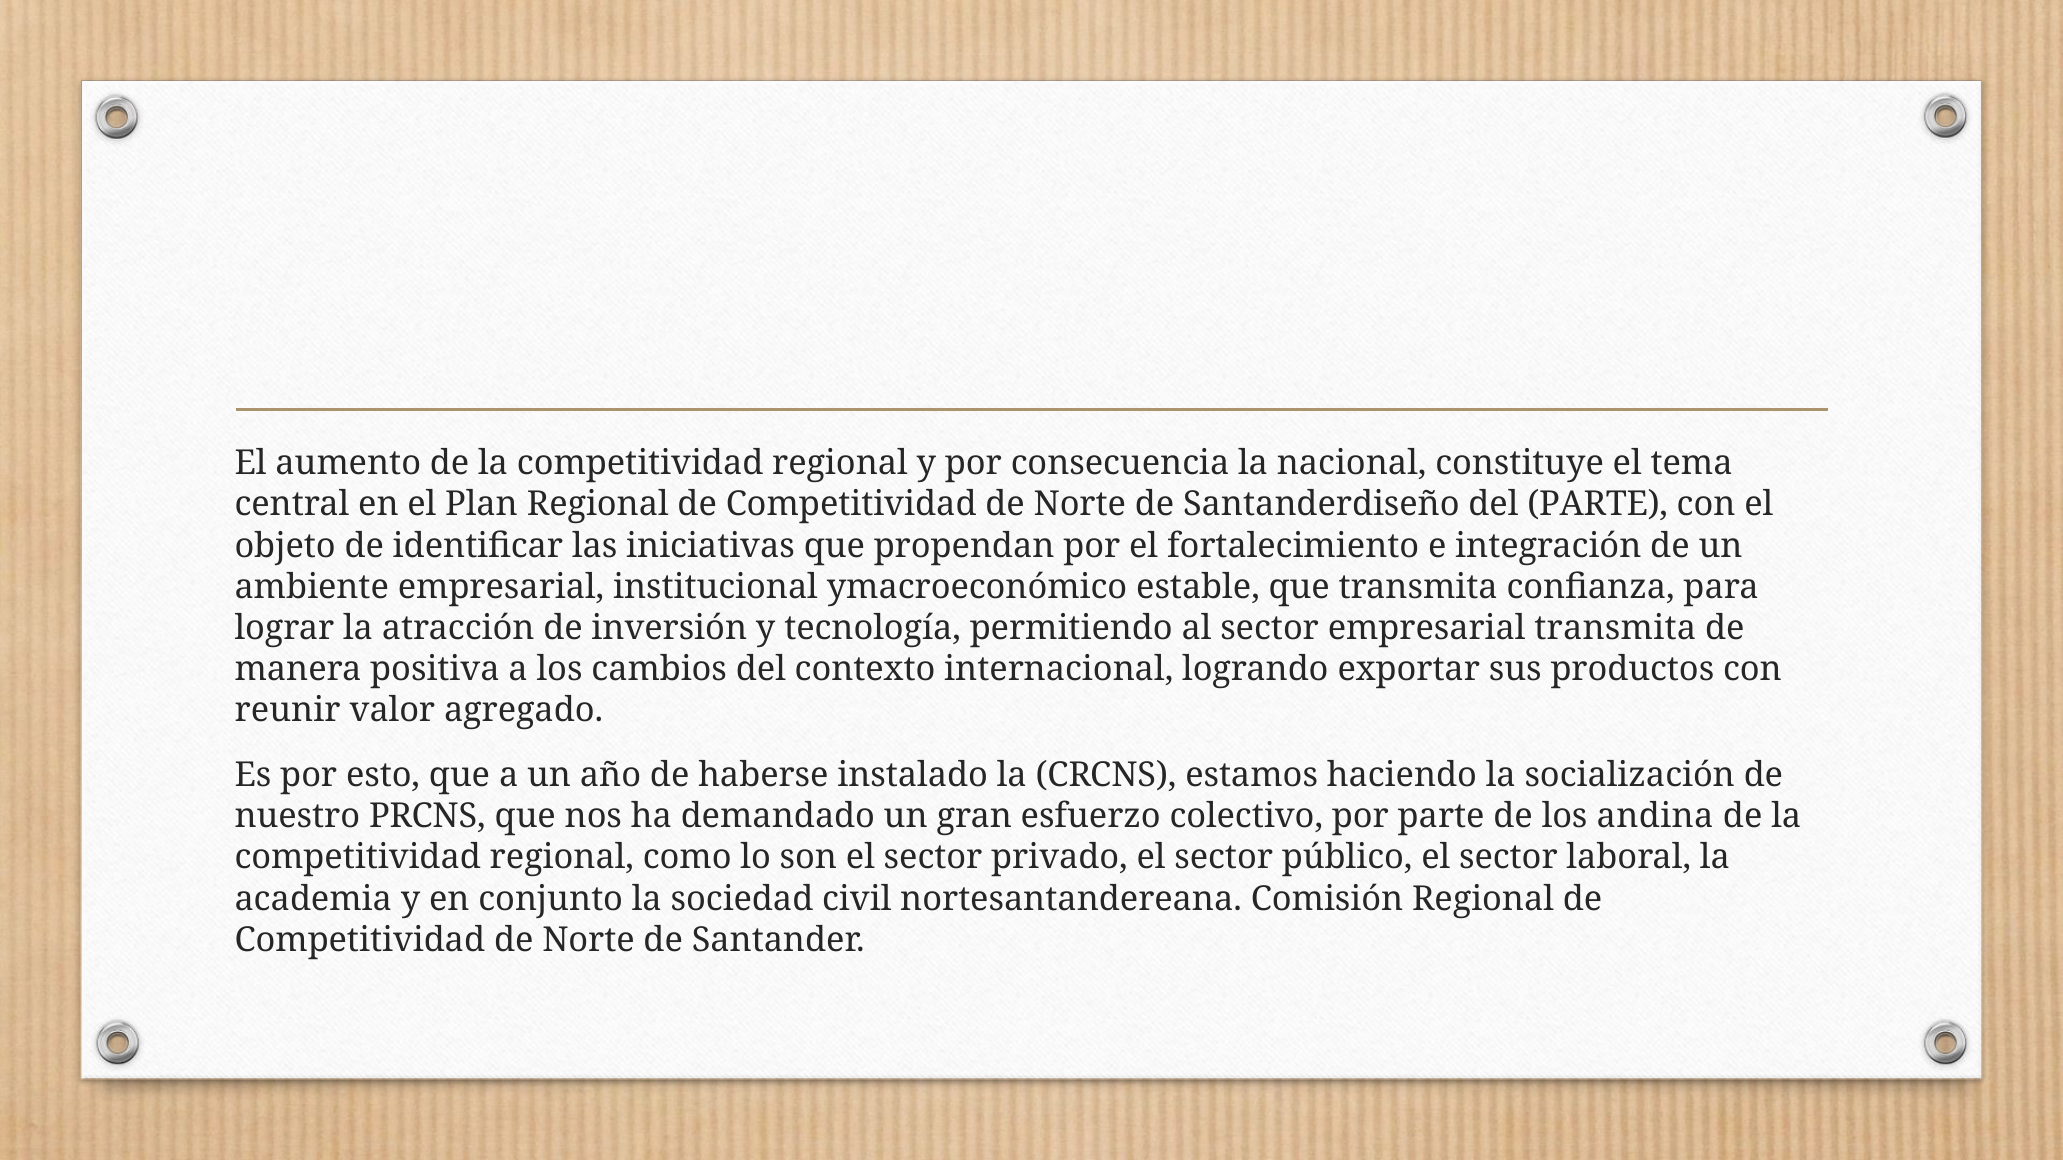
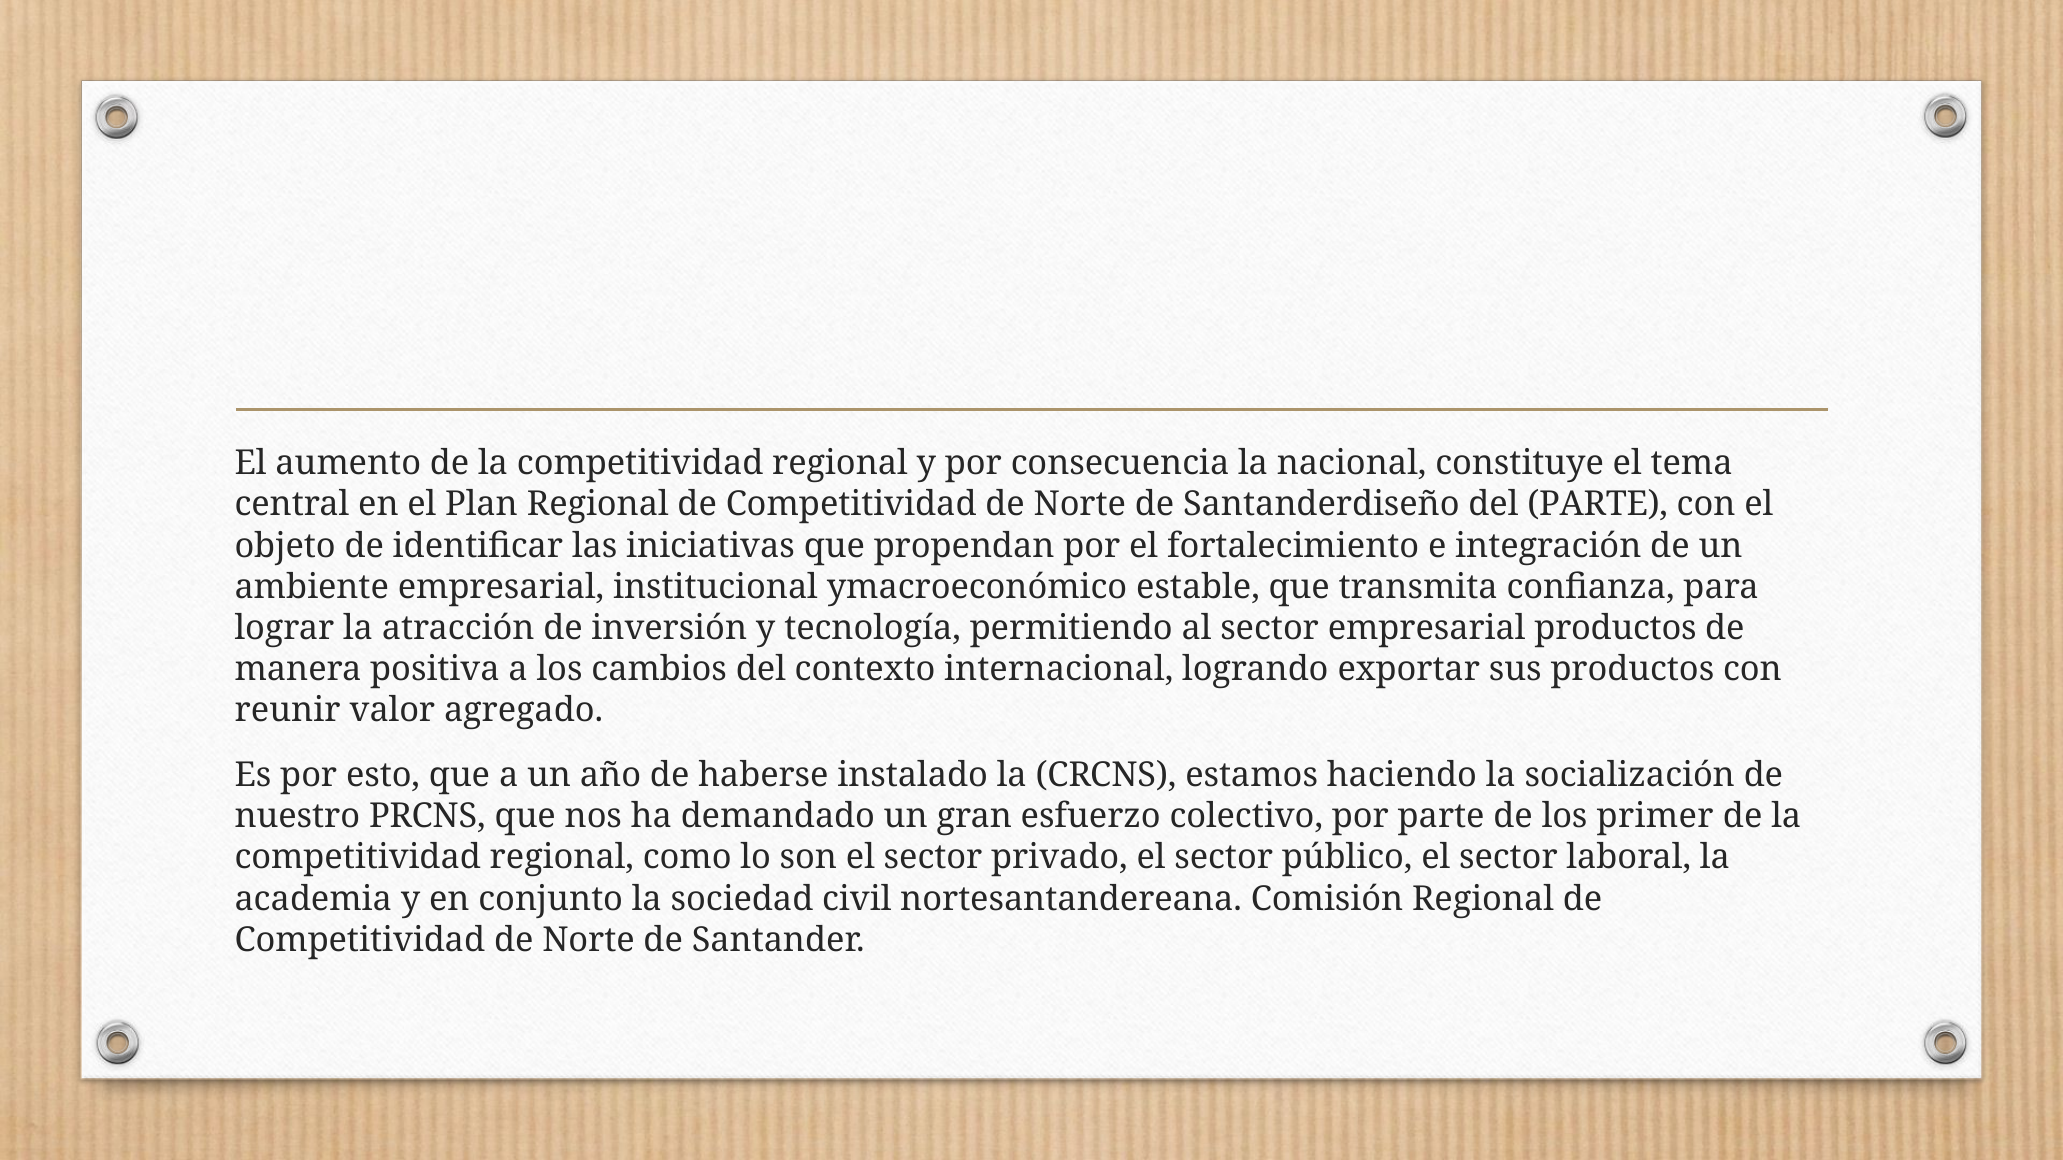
empresarial transmita: transmita -> productos (1616, 628)
andina: andina -> primer (1655, 817)
